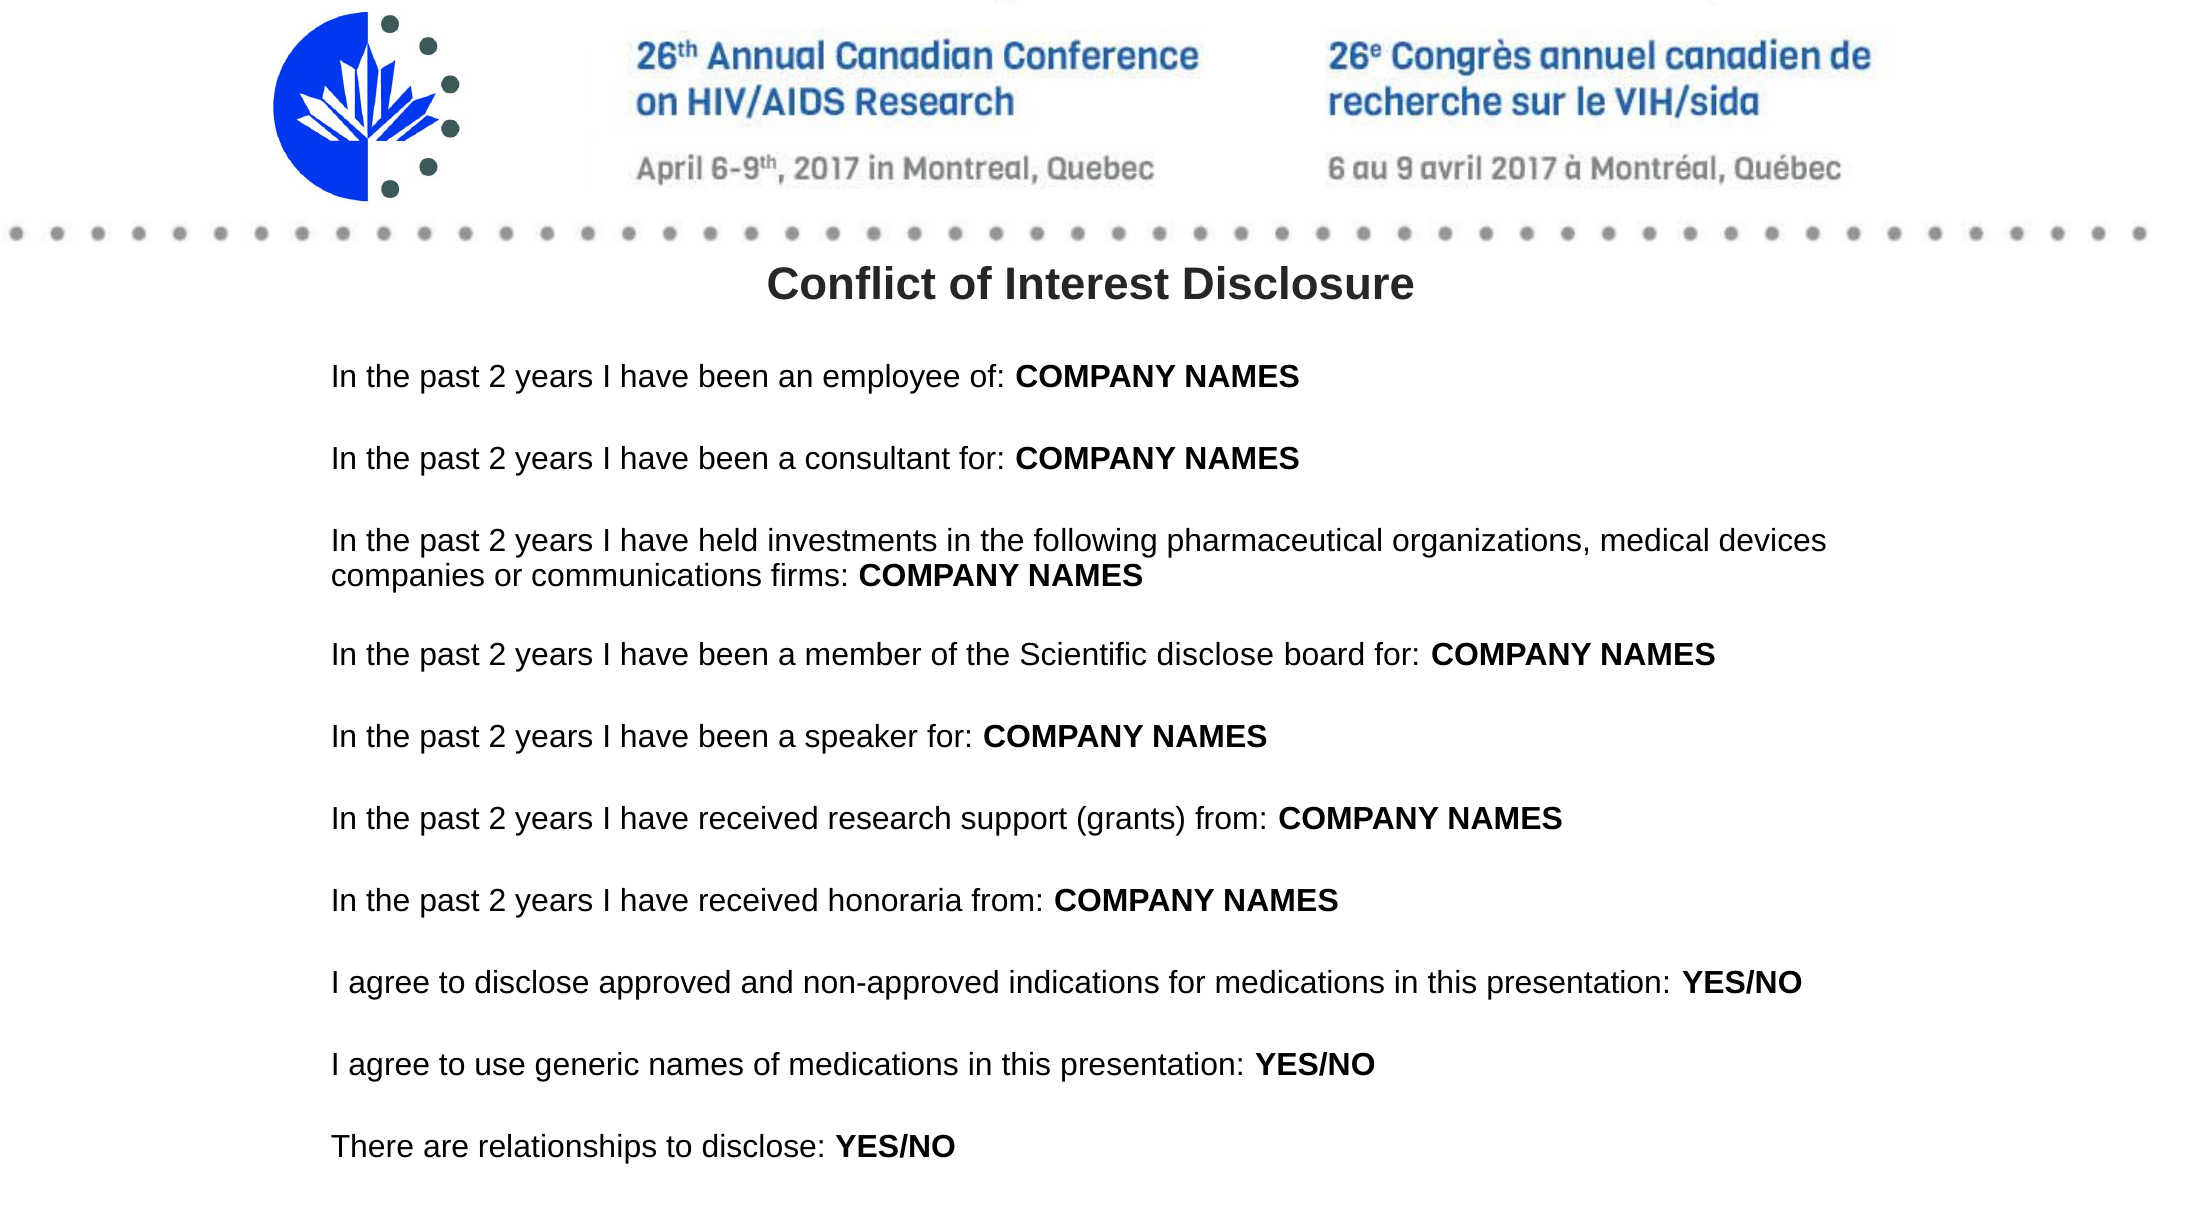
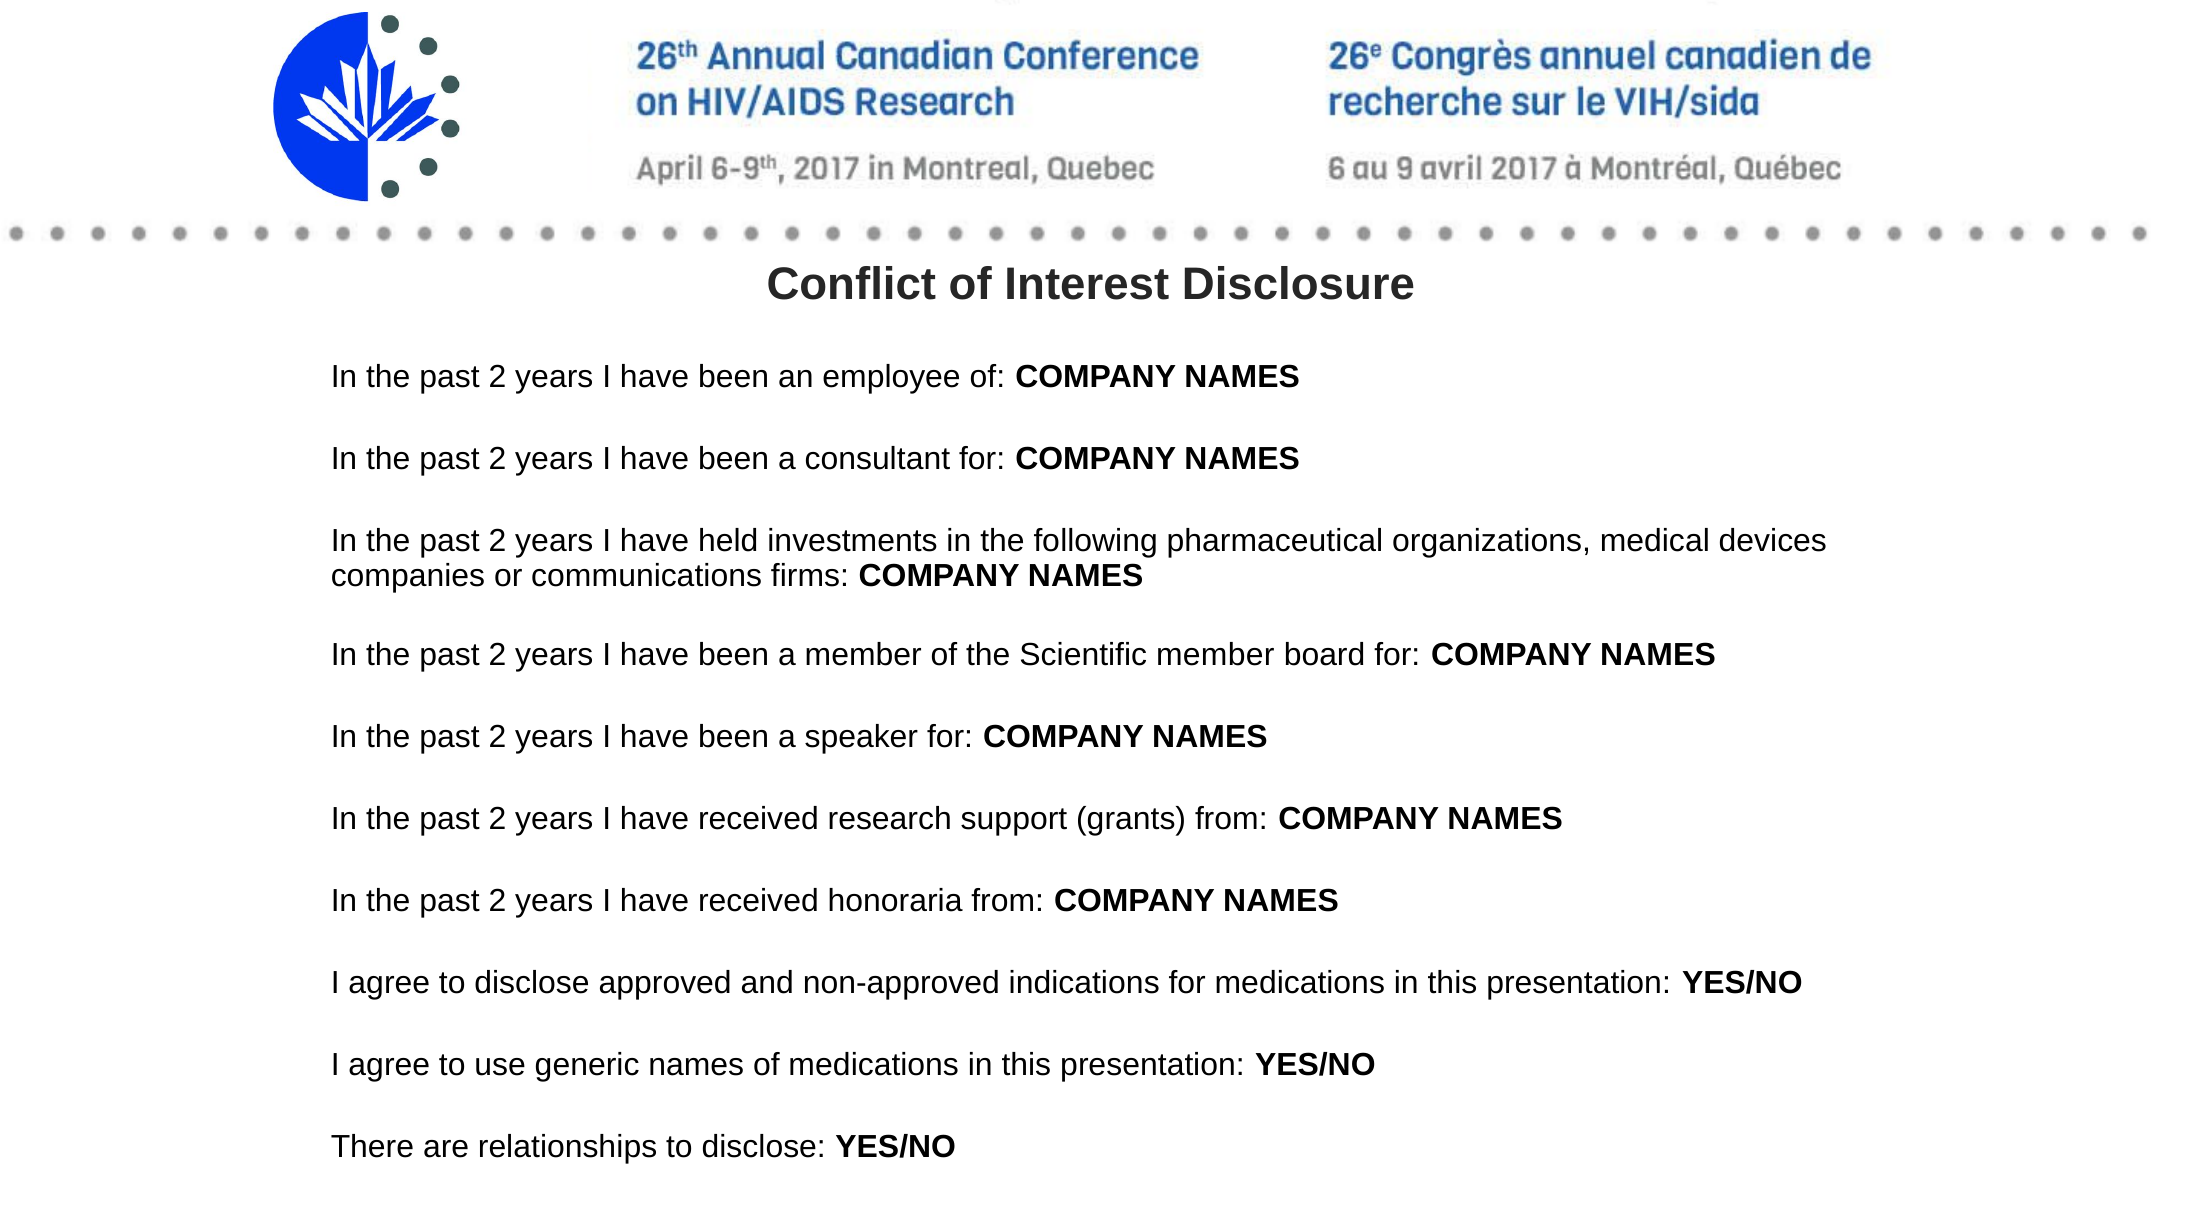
Scientific disclose: disclose -> member (1215, 655)
